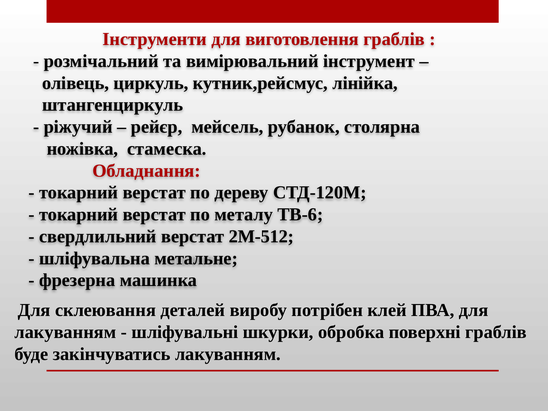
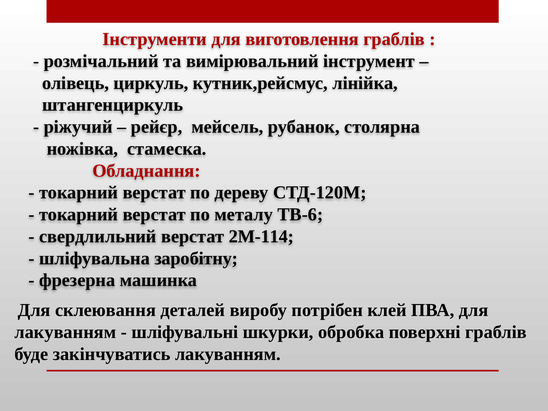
2М-512: 2М-512 -> 2М-114 (261, 236)
метальне: метальне -> заробітну (196, 258)
